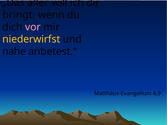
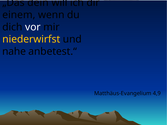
aller: aller -> dein (38, 3)
bringt: bringt -> einem (19, 15)
vor colour: pink -> white (33, 27)
